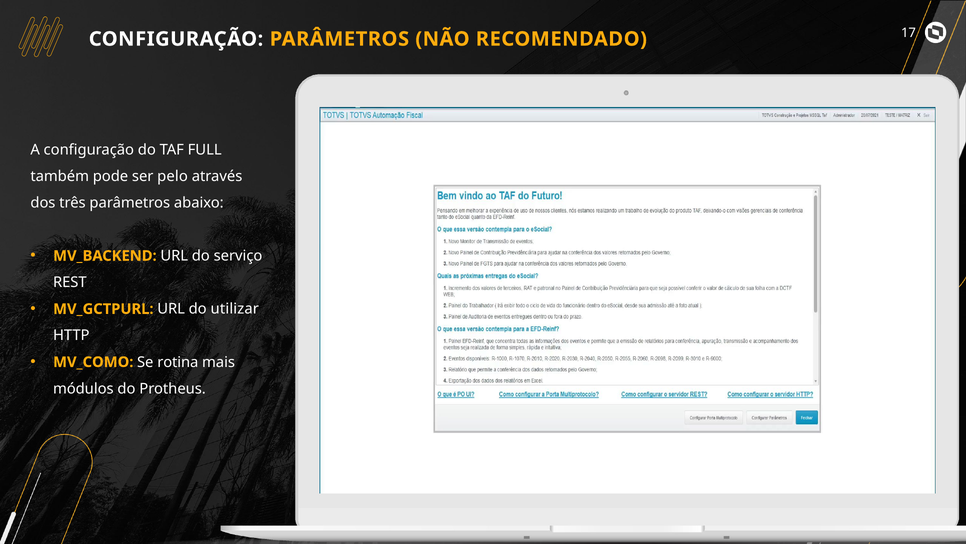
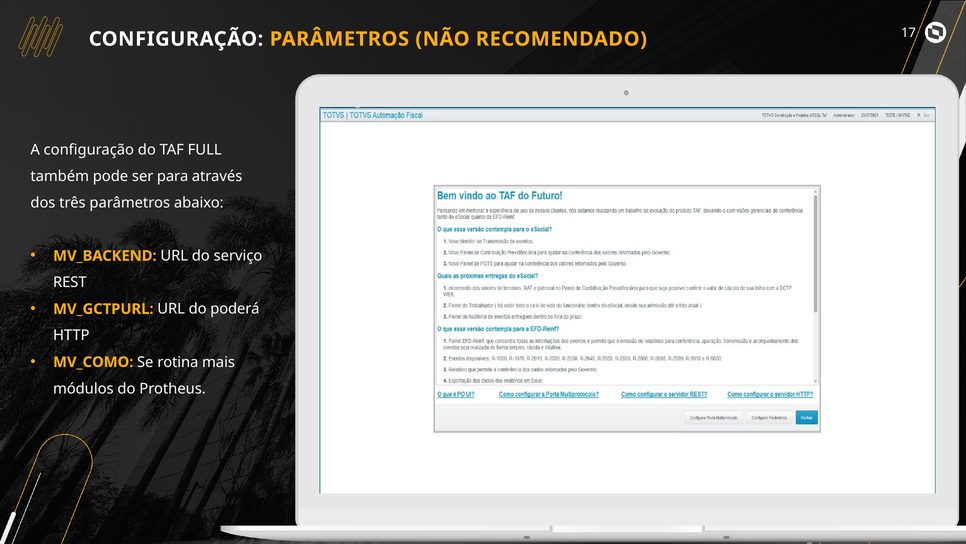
pelo: pelo -> para (173, 176)
utilizar: utilizar -> poderá (235, 309)
